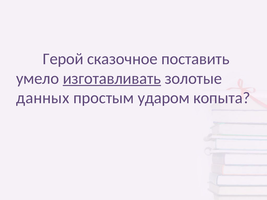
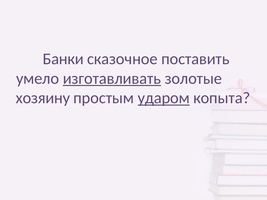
Герой: Герой -> Банки (63, 59)
данных: данных -> хозяину (43, 98)
ударом underline: none -> present (164, 98)
